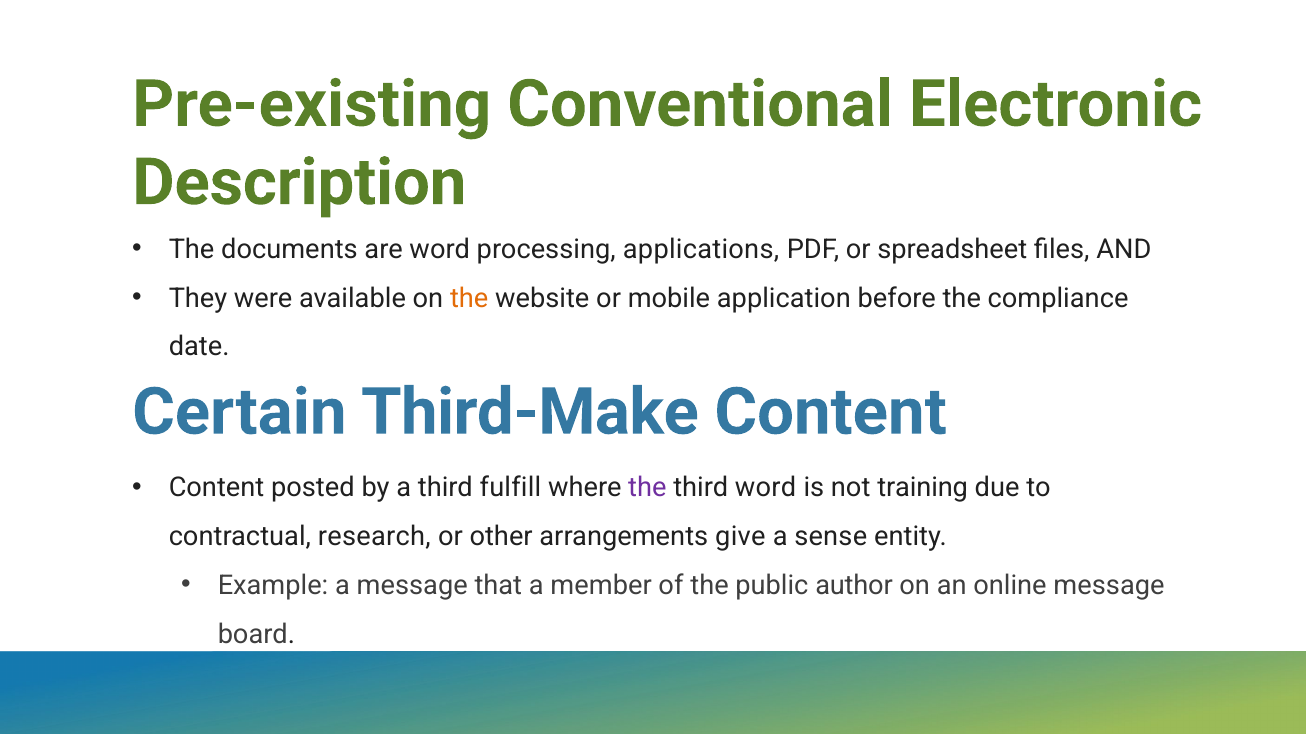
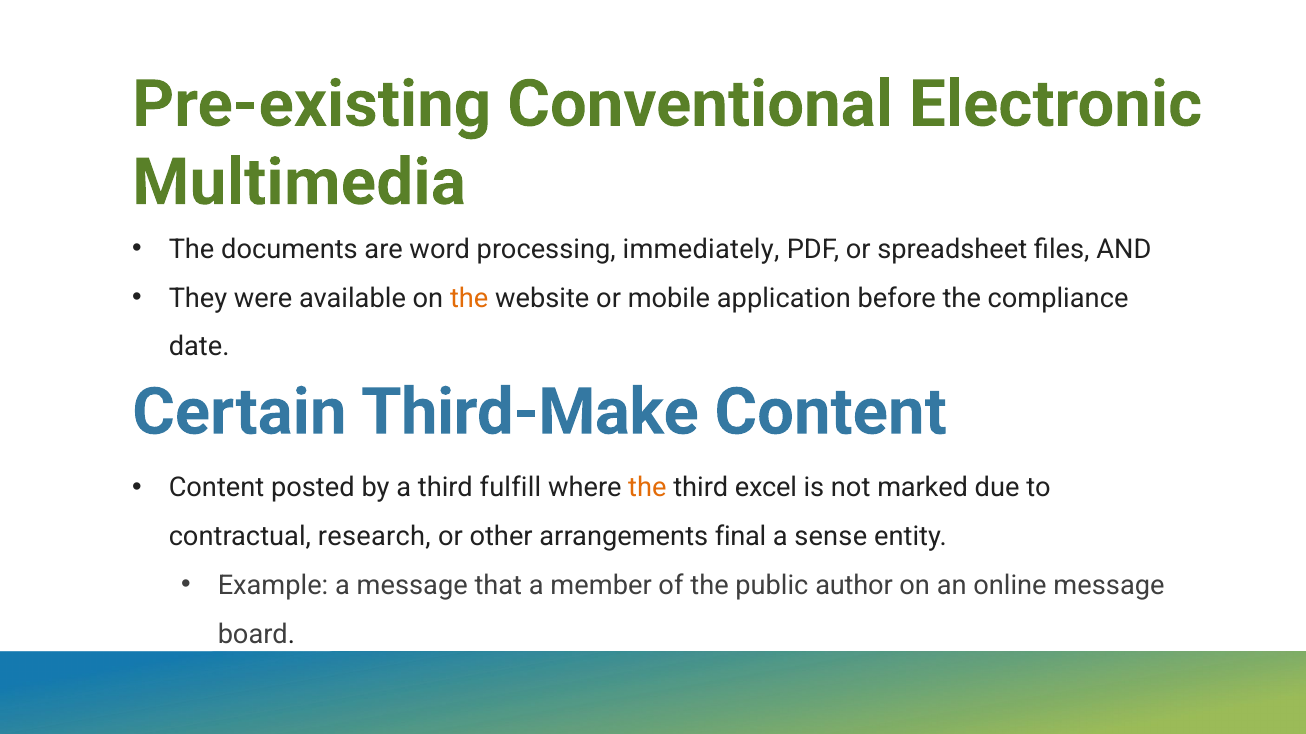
Description: Description -> Multimedia (299, 183)
applications: applications -> immediately (701, 249)
the colour: purple -> orange (647, 488)
third word: word -> excel (766, 488)
training: training -> marked (923, 488)
give: give -> final (741, 537)
